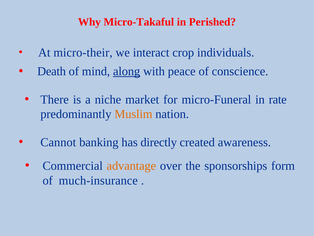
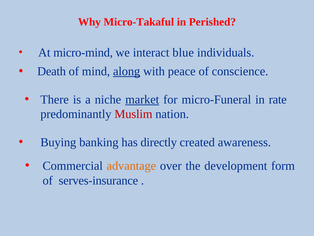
micro-their: micro-their -> micro-mind (83, 52)
crop: crop -> blue (183, 52)
market underline: none -> present (142, 99)
Muslim colour: orange -> red (133, 114)
Cannot: Cannot -> Buying (58, 142)
sponsorships: sponsorships -> development (236, 165)
much-insurance: much-insurance -> serves-insurance (98, 180)
